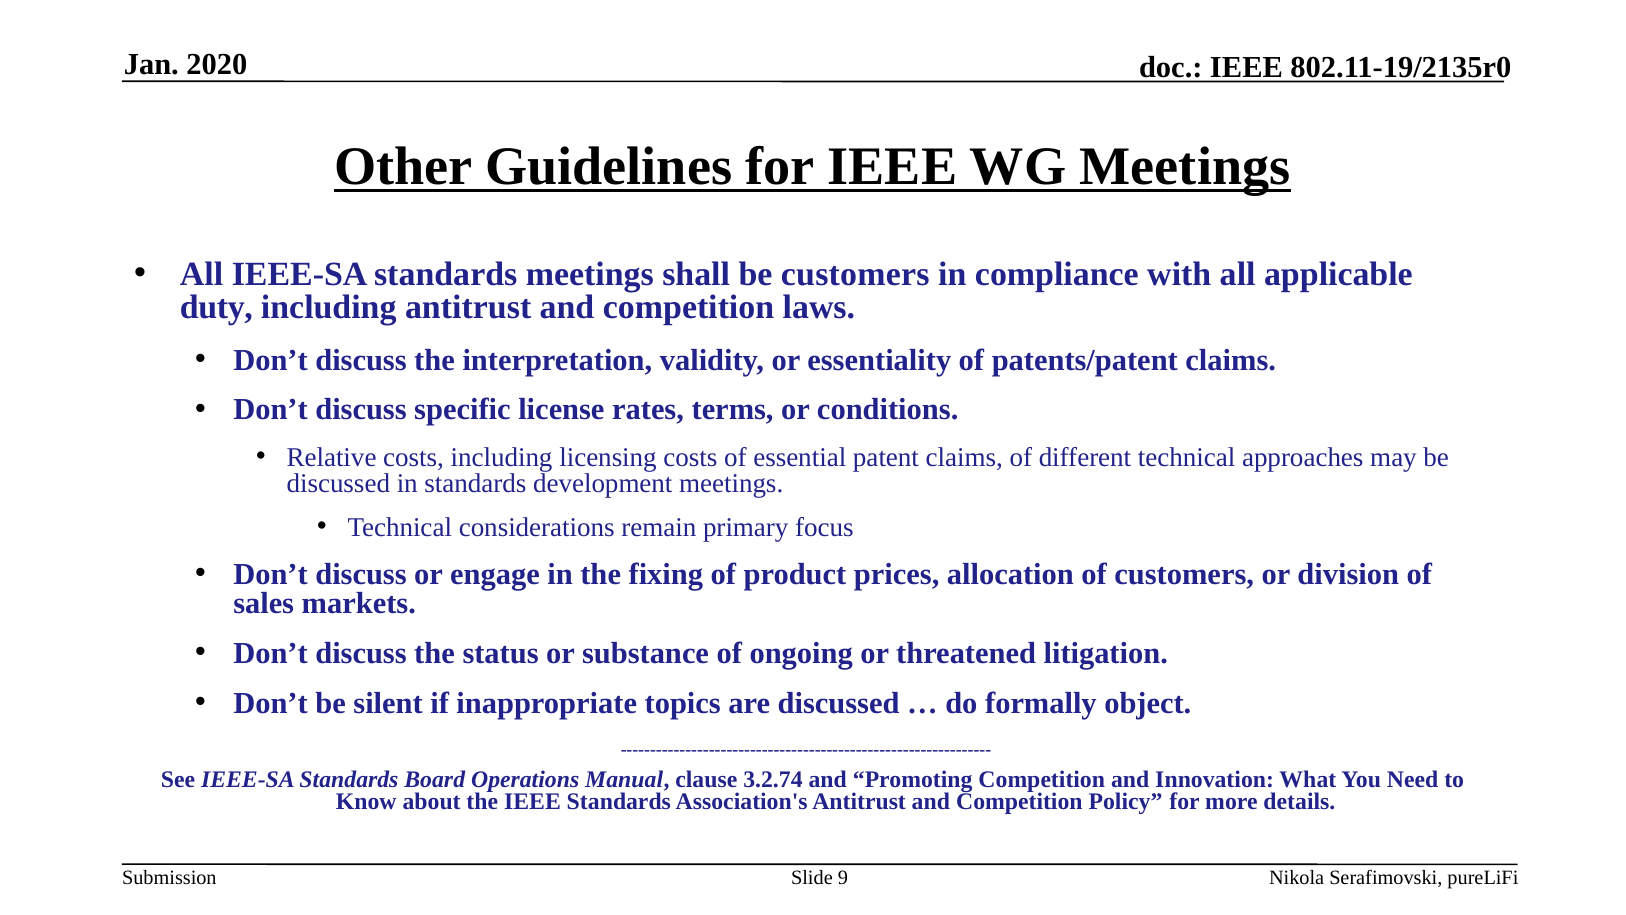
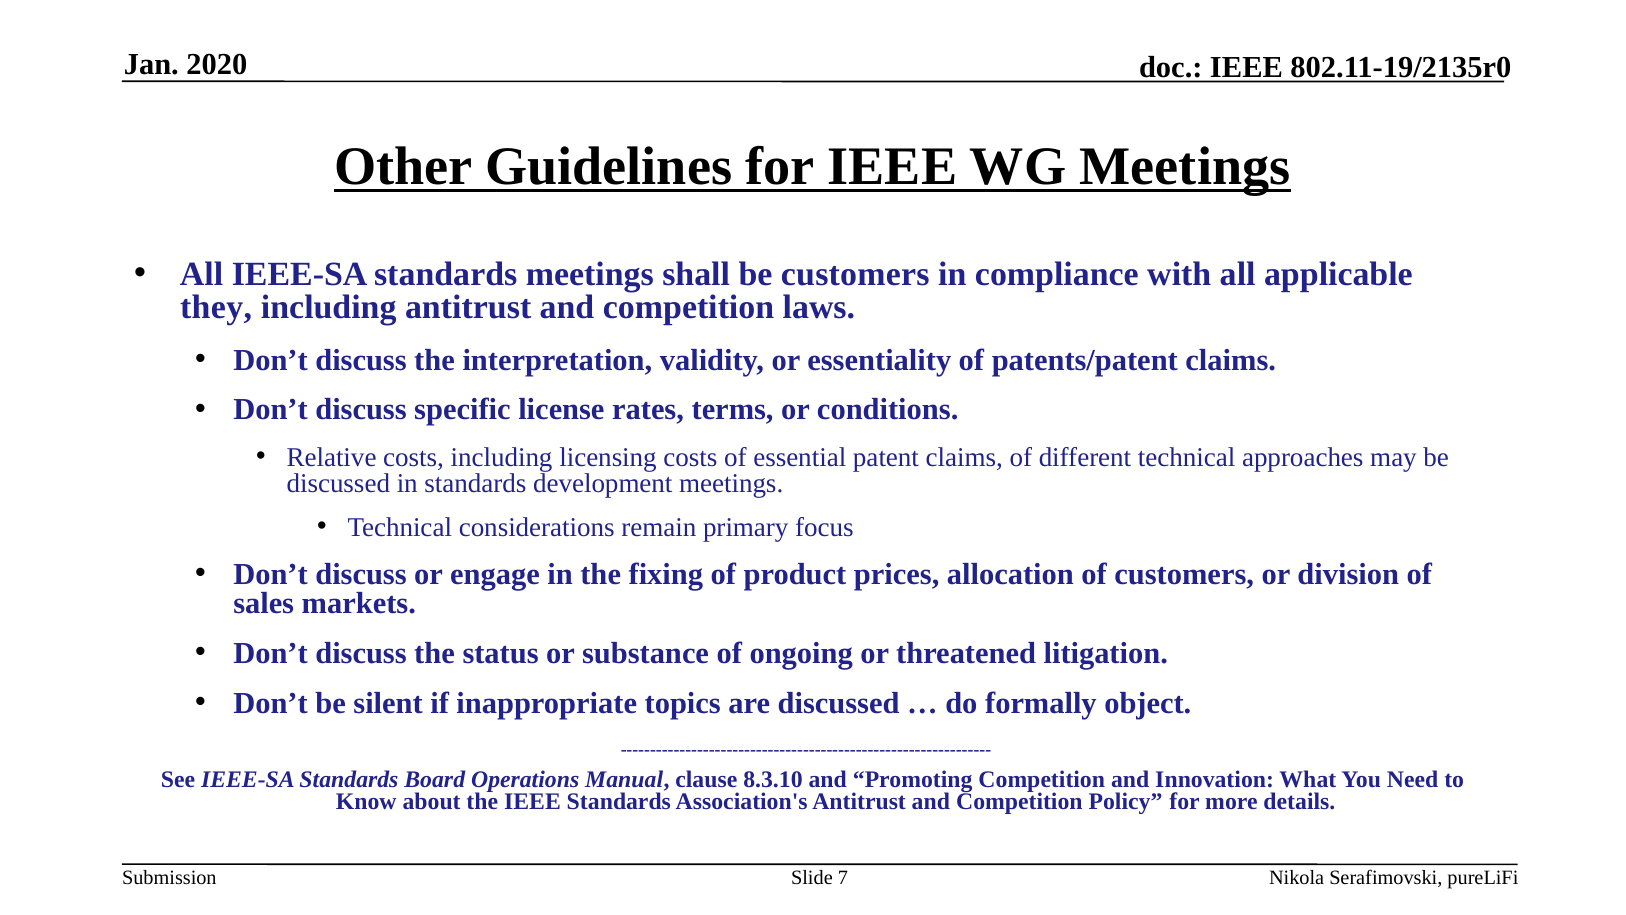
duty: duty -> they (216, 307)
3.2.74: 3.2.74 -> 8.3.10 (773, 779)
9: 9 -> 7 (843, 877)
